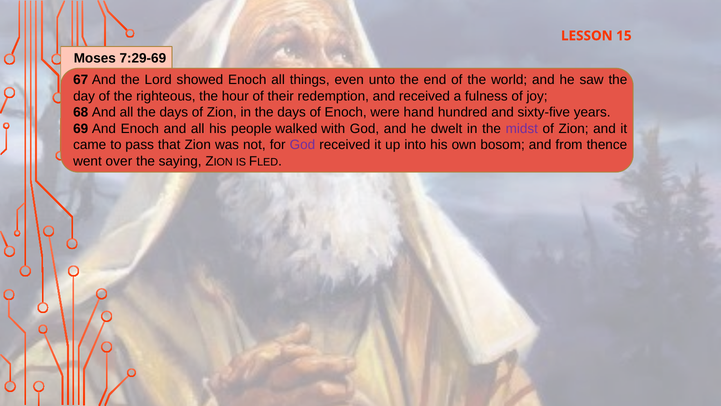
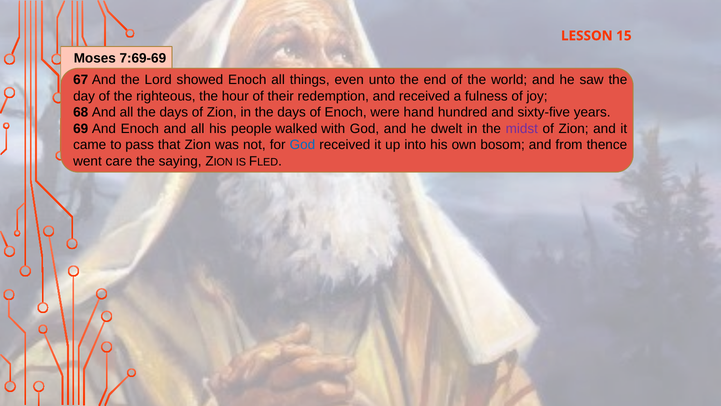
7:29-69: 7:29-69 -> 7:69-69 (143, 58)
God colour: purple -> blue (302, 145)
over: over -> care (119, 161)
